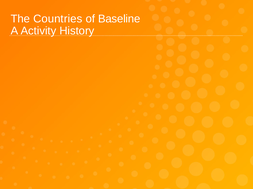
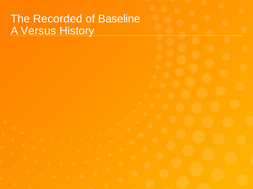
Countries: Countries -> Recorded (58, 19)
Activity: Activity -> Versus (38, 31)
